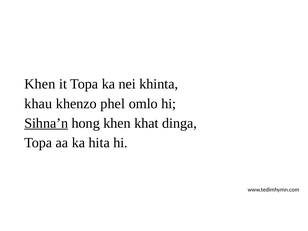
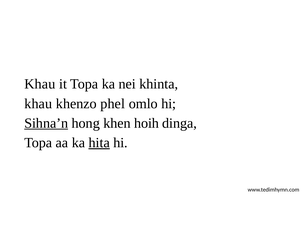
Khen: Khen -> Khau (40, 84)
khat: khat -> hoih (146, 123)
hita underline: none -> present (99, 143)
